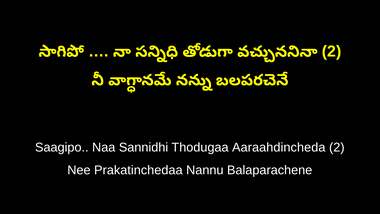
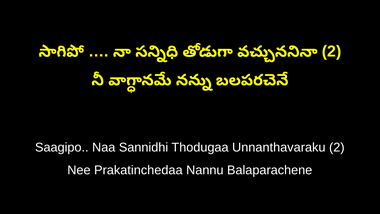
Aaraahdincheda: Aaraahdincheda -> Unnanthavaraku (279, 147)
